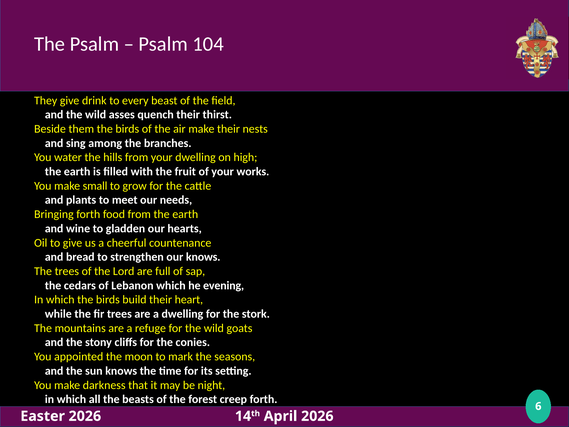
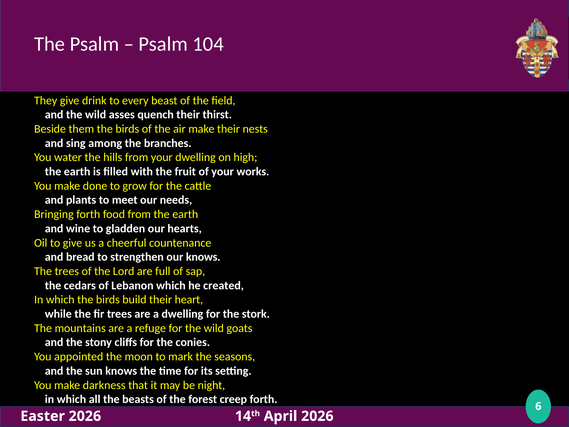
small: small -> done (95, 186)
evening: evening -> created (224, 285)
